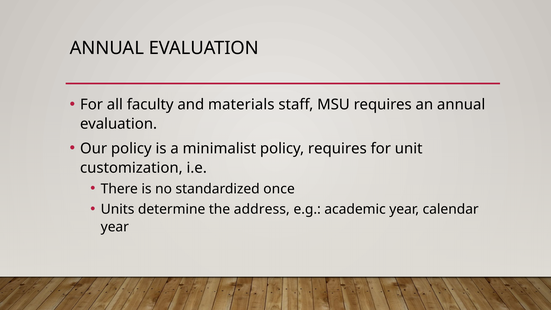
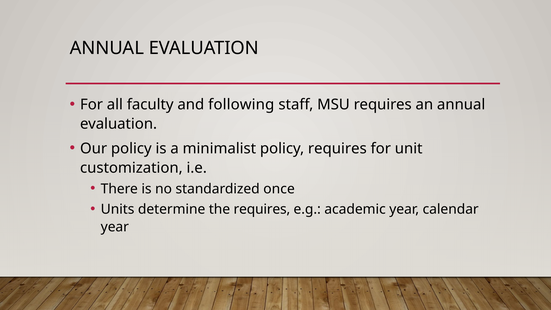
materials: materials -> following (241, 105)
the address: address -> requires (262, 209)
